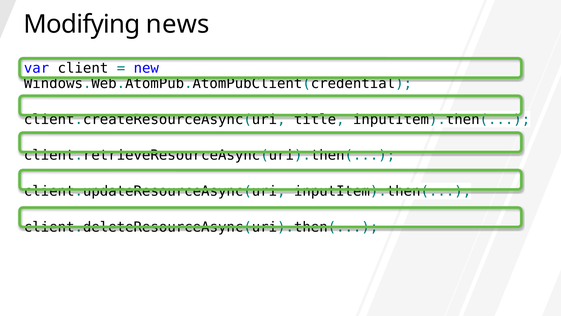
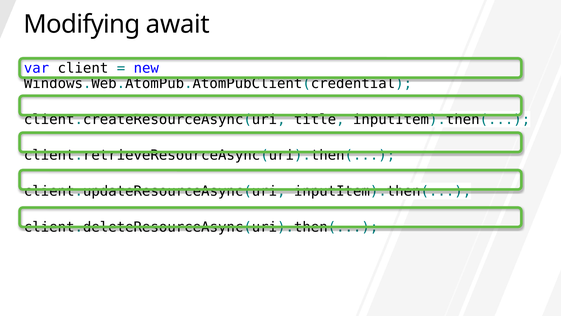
news: news -> await (178, 24)
